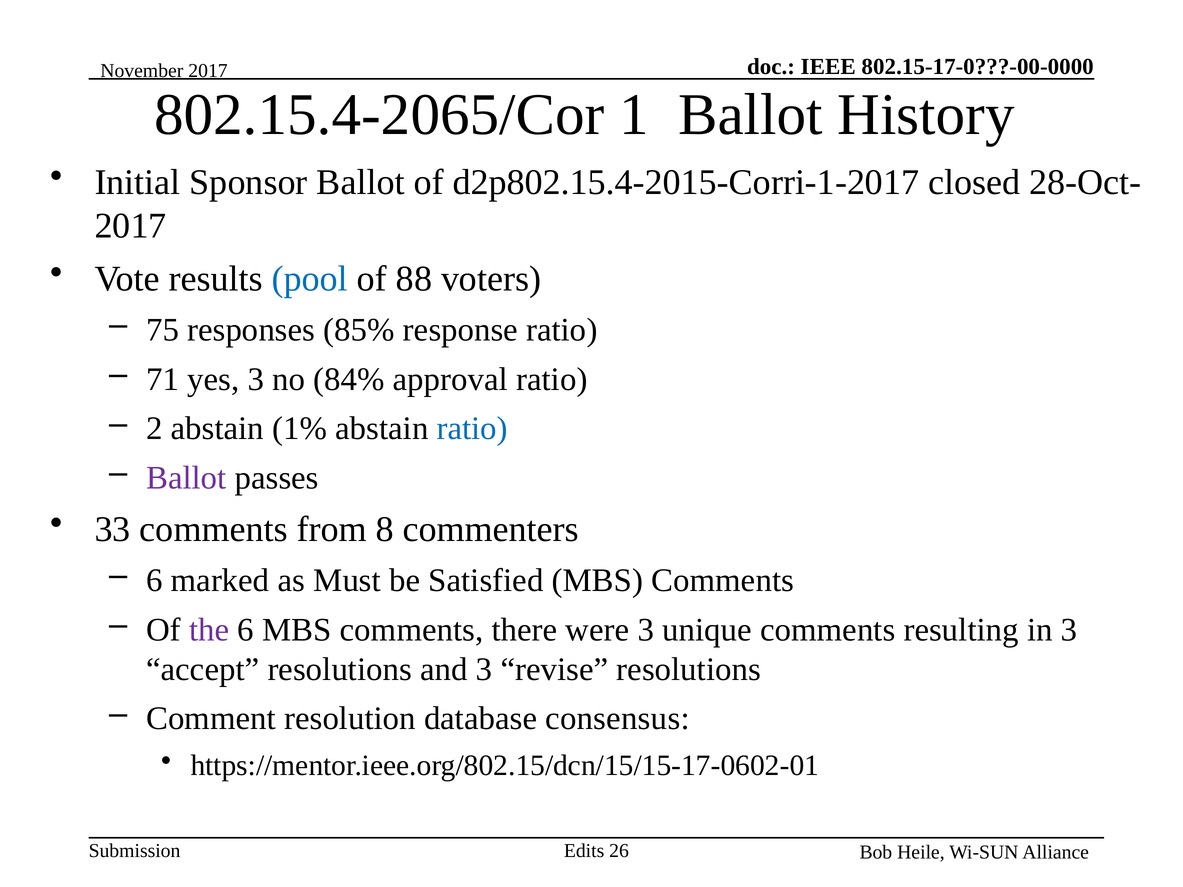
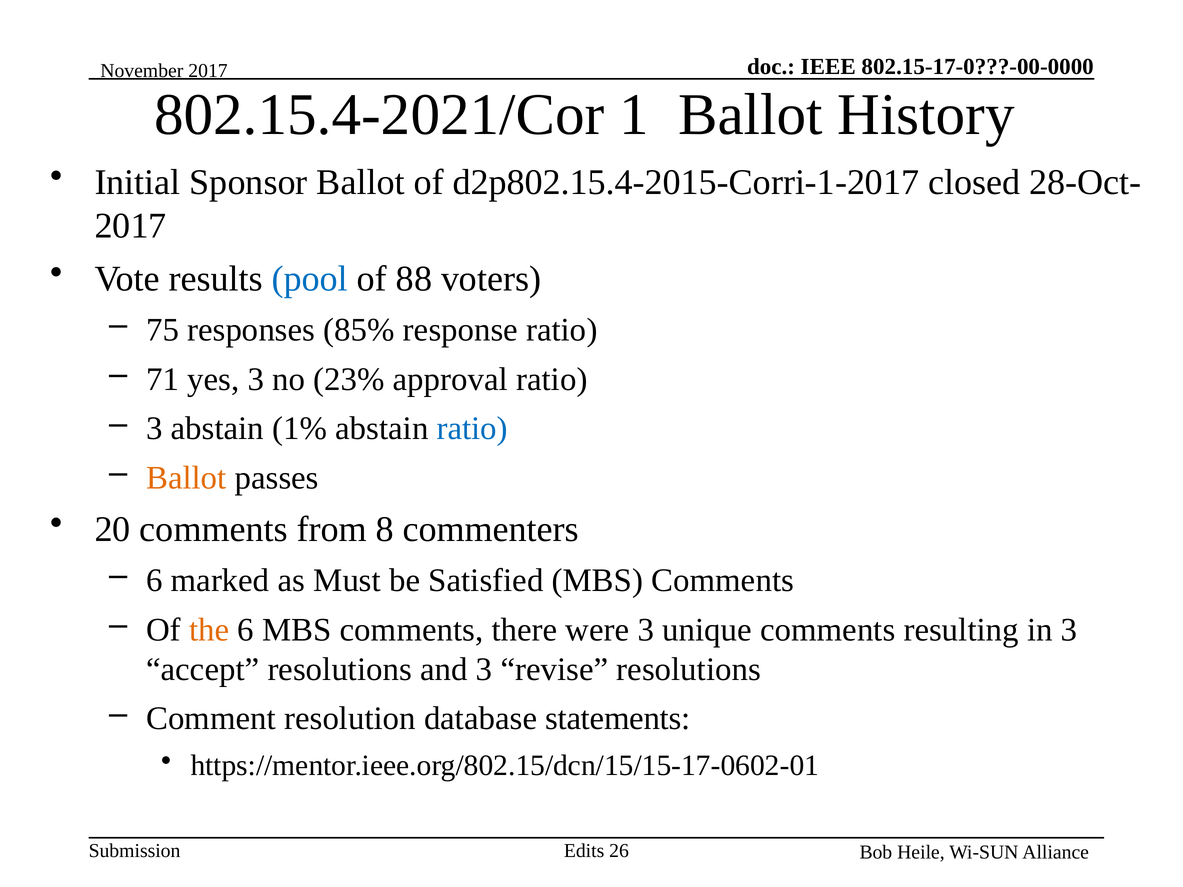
802.15.4-2065/Cor: 802.15.4-2065/Cor -> 802.15.4-2021/Cor (379, 115)
84%: 84% -> 23% (349, 379)
2: 2 -> 3 (154, 429)
Ballot colour: purple -> orange (186, 478)
33: 33 -> 20 (113, 530)
the colour: purple -> orange (209, 630)
consensus: consensus -> statements (618, 719)
